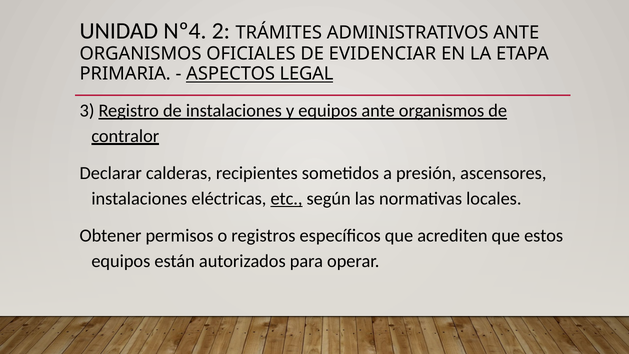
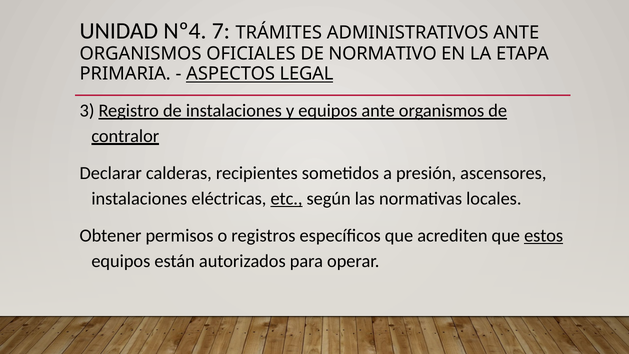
2: 2 -> 7 (221, 31)
EVIDENCIAR: EVIDENCIAR -> NORMATIVO (383, 54)
estos underline: none -> present (544, 236)
